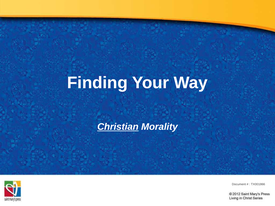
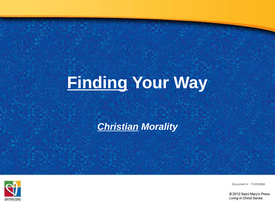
Finding underline: none -> present (97, 83)
